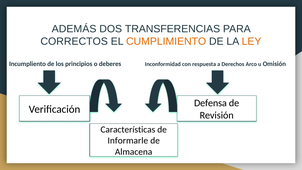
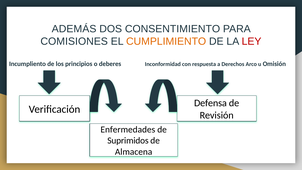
TRANSFERENCIAS: TRANSFERENCIAS -> CONSENTIMIENTO (173, 29)
CORRECTOS: CORRECTOS -> COMISIONES (74, 41)
LEY colour: orange -> red (252, 41)
Características: Características -> Enfermedades (128, 130)
Informarle: Informarle -> Suprimidos (128, 141)
